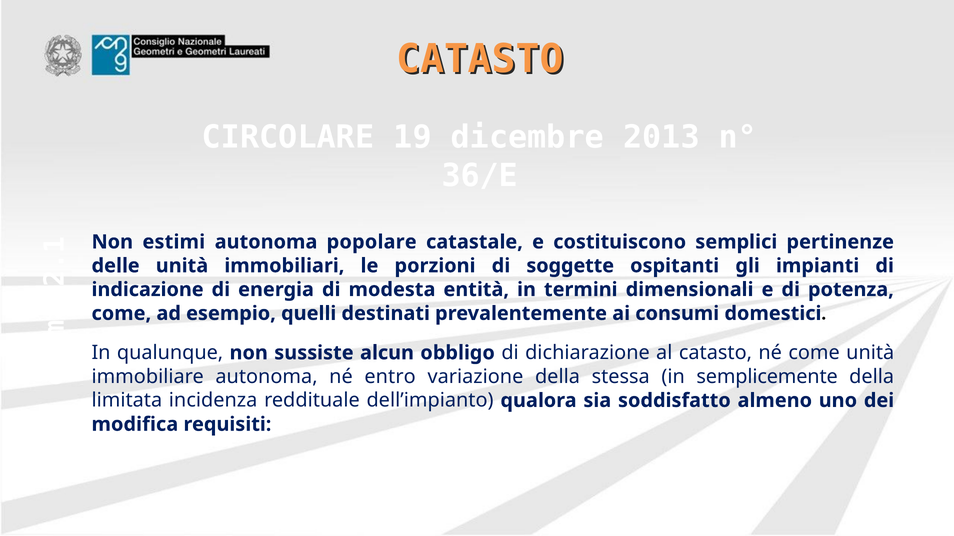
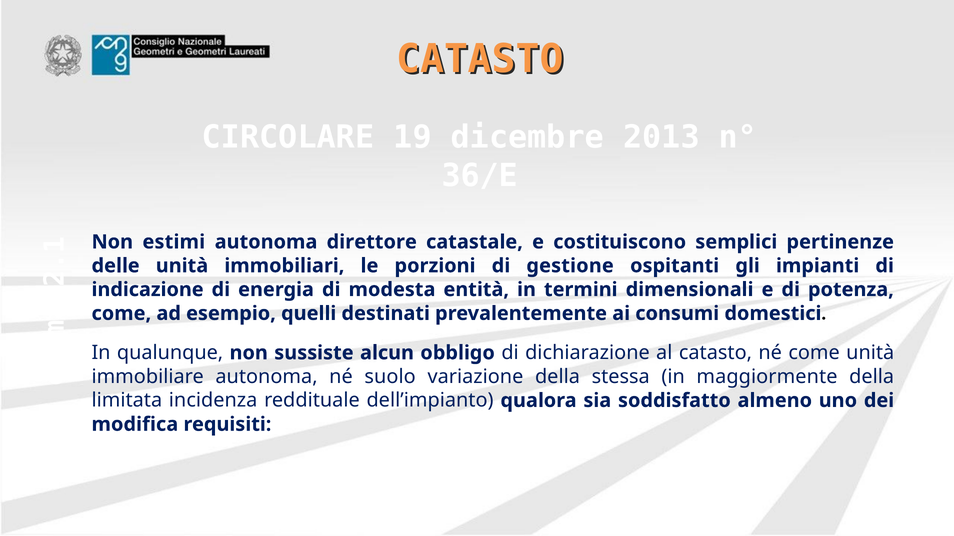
popolare: popolare -> direttore (372, 242)
soggette: soggette -> gestione (570, 266)
entro: entro -> suolo (390, 377)
semplicemente: semplicemente -> maggiormente (767, 377)
